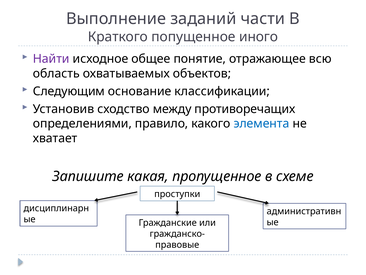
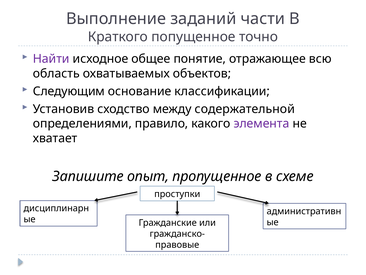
иного: иного -> точно (259, 37)
противоречащих: противоречащих -> содержательной (245, 109)
элемента colour: blue -> purple (261, 123)
какая: какая -> опыт (148, 176)
